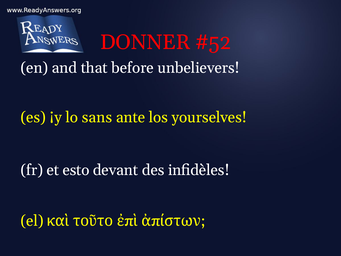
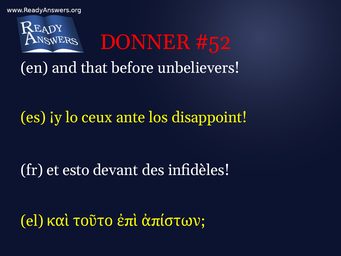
sans: sans -> ceux (97, 117)
yourselves: yourselves -> disappoint (209, 117)
